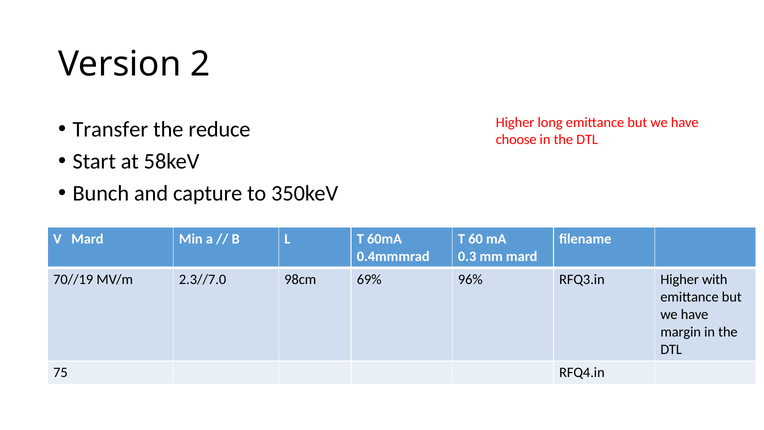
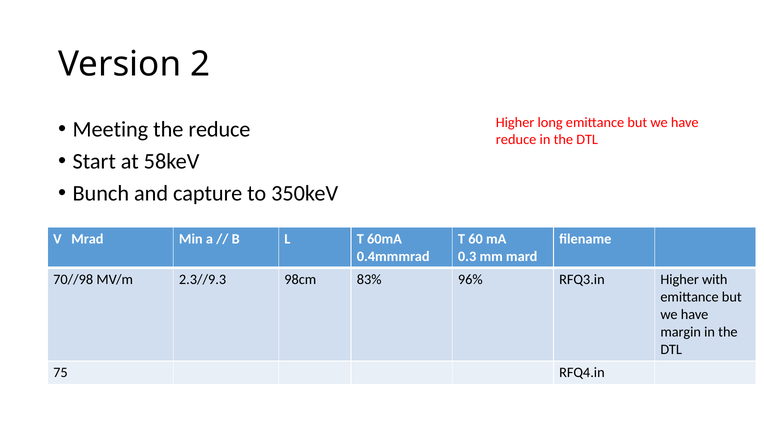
Transfer: Transfer -> Meeting (110, 129)
choose: choose -> reduce (516, 140)
V Mard: Mard -> Mrad (87, 239)
70//19: 70//19 -> 70//98 (73, 279)
2.3//7.0: 2.3//7.0 -> 2.3//9.3 (203, 279)
69%: 69% -> 83% (369, 279)
